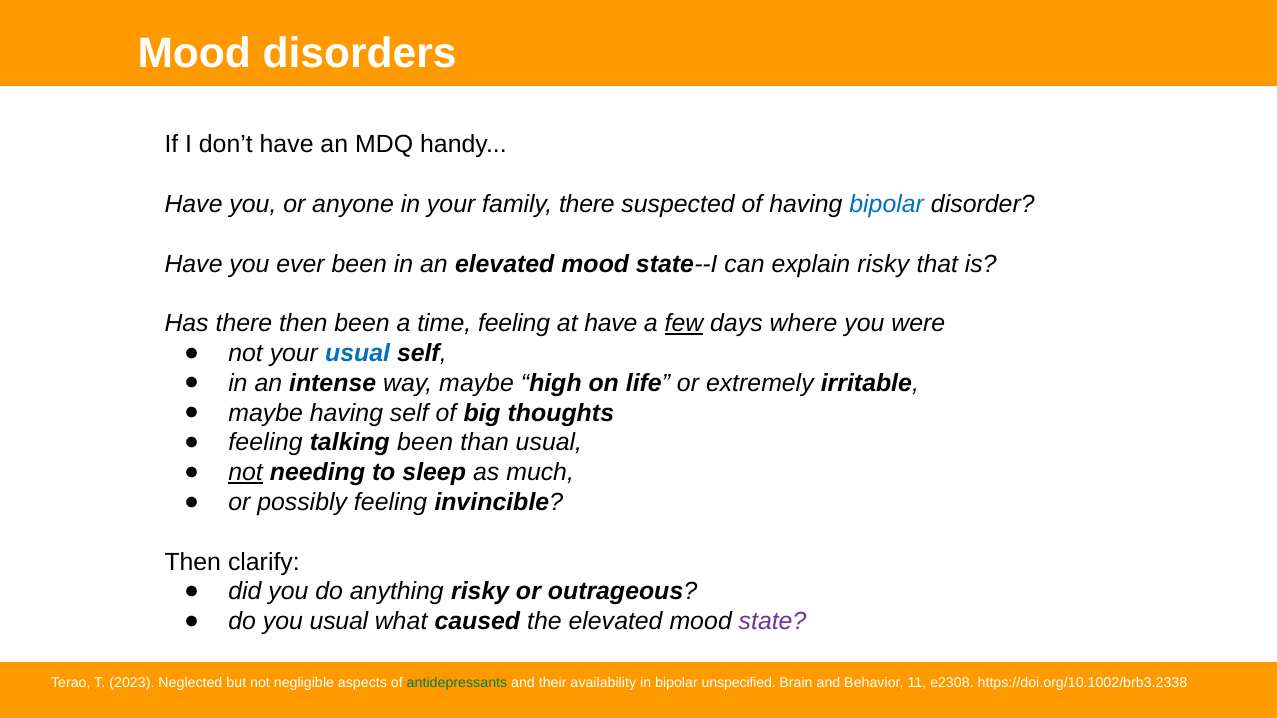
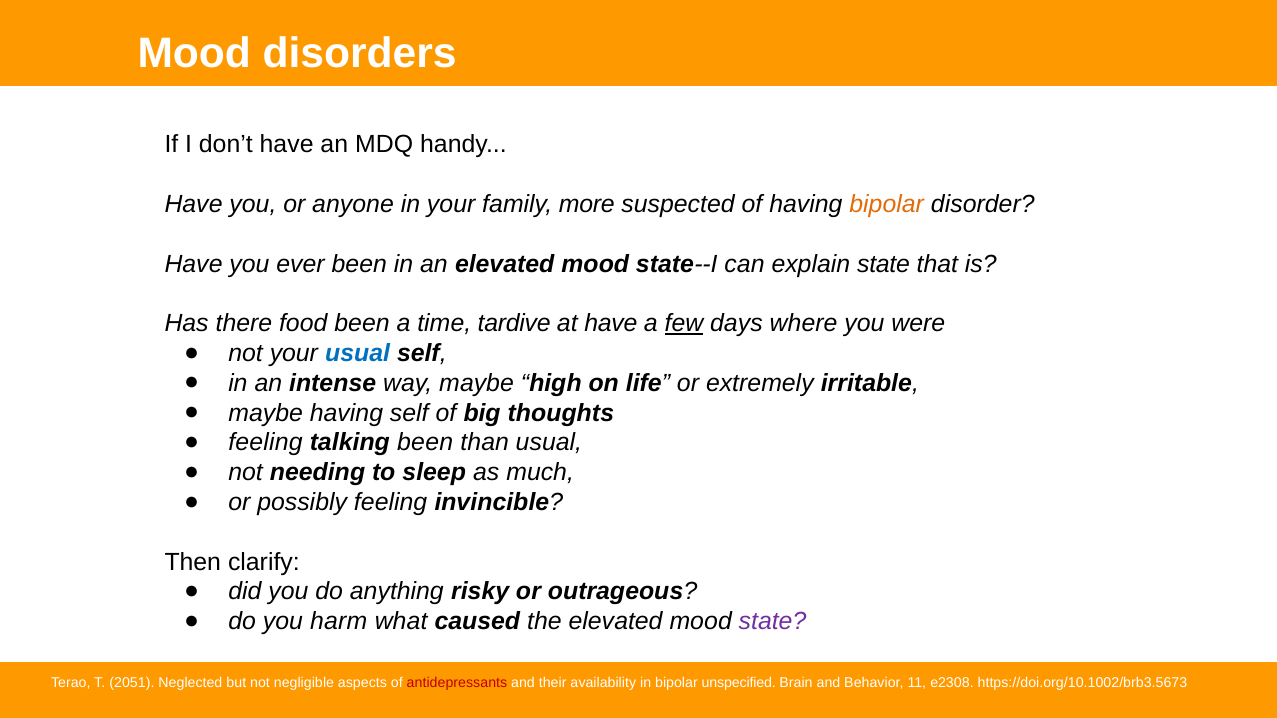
family there: there -> more (587, 204)
bipolar colour: blue -> orange (887, 204)
explain risky: risky -> state (884, 264)
there then: then -> food (303, 324)
time feeling: feeling -> tardive (514, 324)
not underline: present -> none (246, 473)
you usual: usual -> harm (339, 622)
2023: 2023 -> 2051 (132, 683)
antidepressants colour: green -> red (457, 683)
https://doi.org/10.1002/brb3.2338: https://doi.org/10.1002/brb3.2338 -> https://doi.org/10.1002/brb3.5673 (1082, 683)
